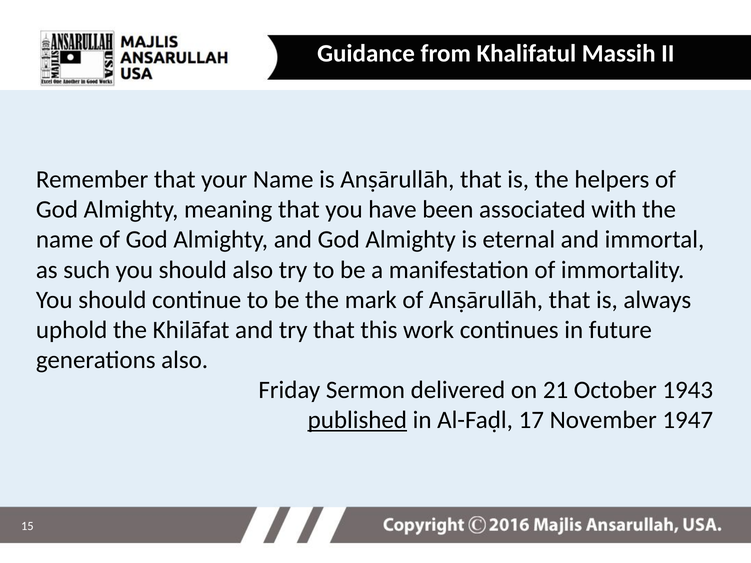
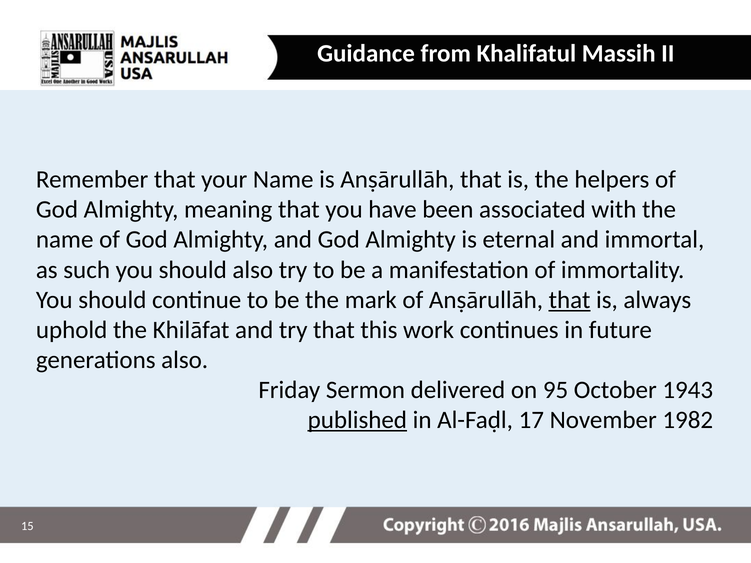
that underline: none -> present (570, 300)
21: 21 -> 95 (556, 390)
1947: 1947 -> 1982 (688, 420)
